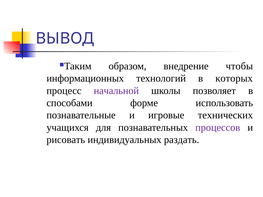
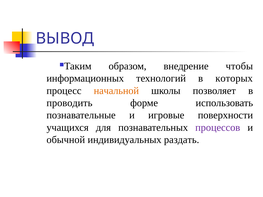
начальной colour: purple -> orange (116, 91)
способами: способами -> проводить (69, 103)
технических: технических -> поверхности (225, 115)
рисовать: рисовать -> обычной (66, 140)
